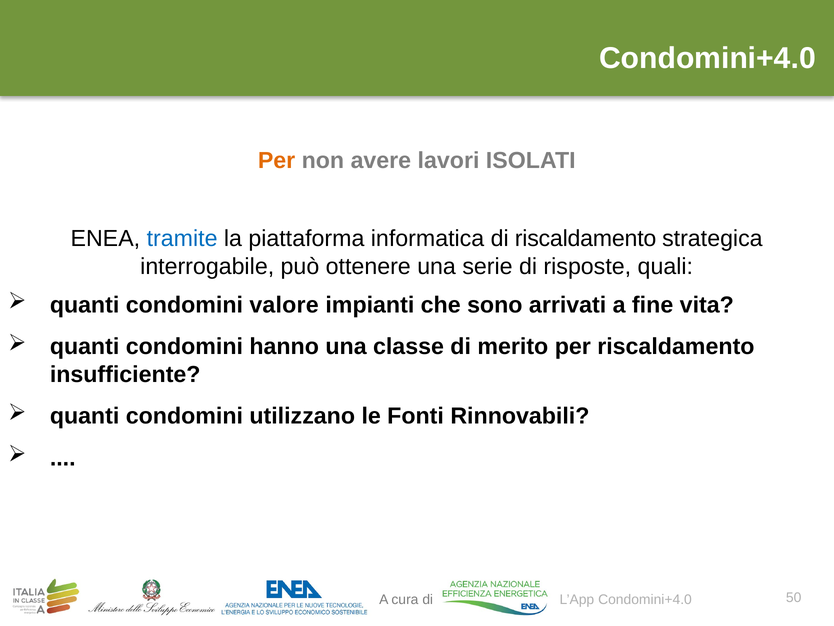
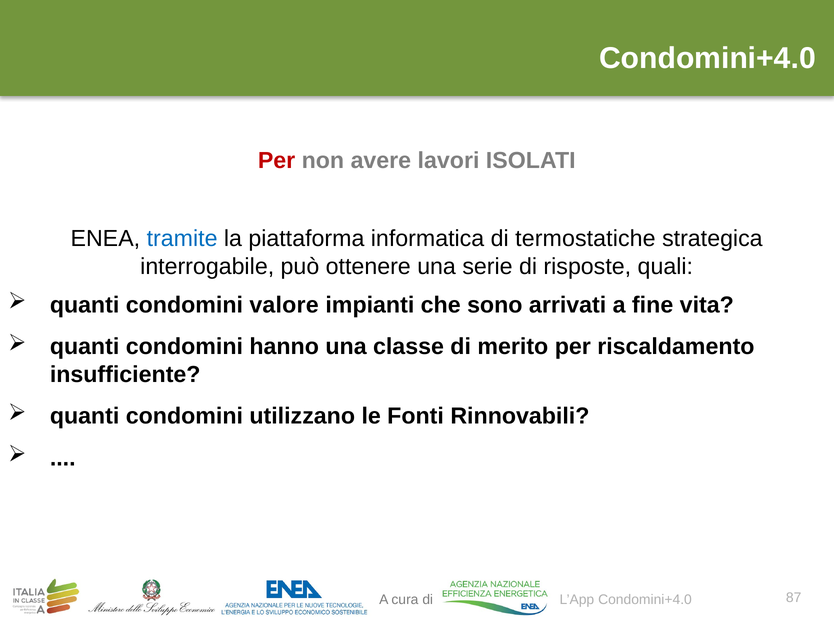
Per colour: orange -> red (277, 161)
di riscaldamento: riscaldamento -> termostatiche (585, 239)
50: 50 -> 87 (794, 597)
